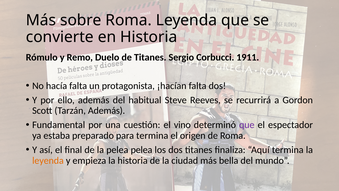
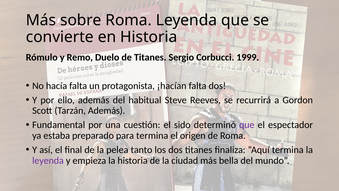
1911: 1911 -> 1999 (248, 57)
vino: vino -> sido (182, 125)
pelea pelea: pelea -> tanto (141, 150)
leyenda colour: orange -> purple (48, 160)
